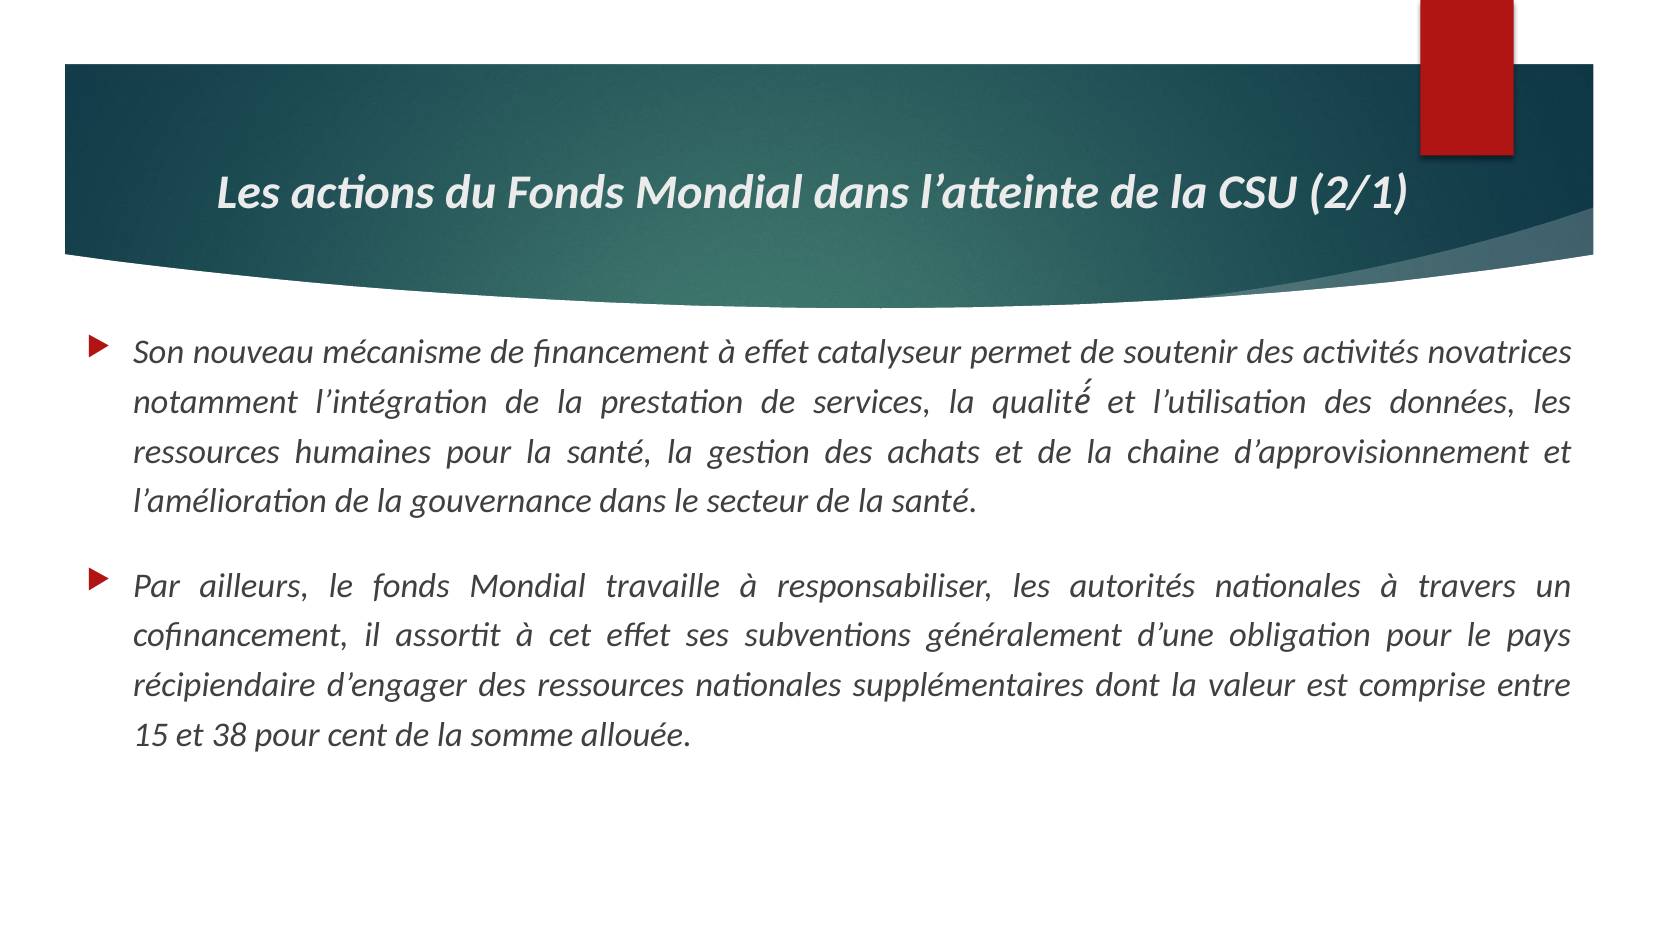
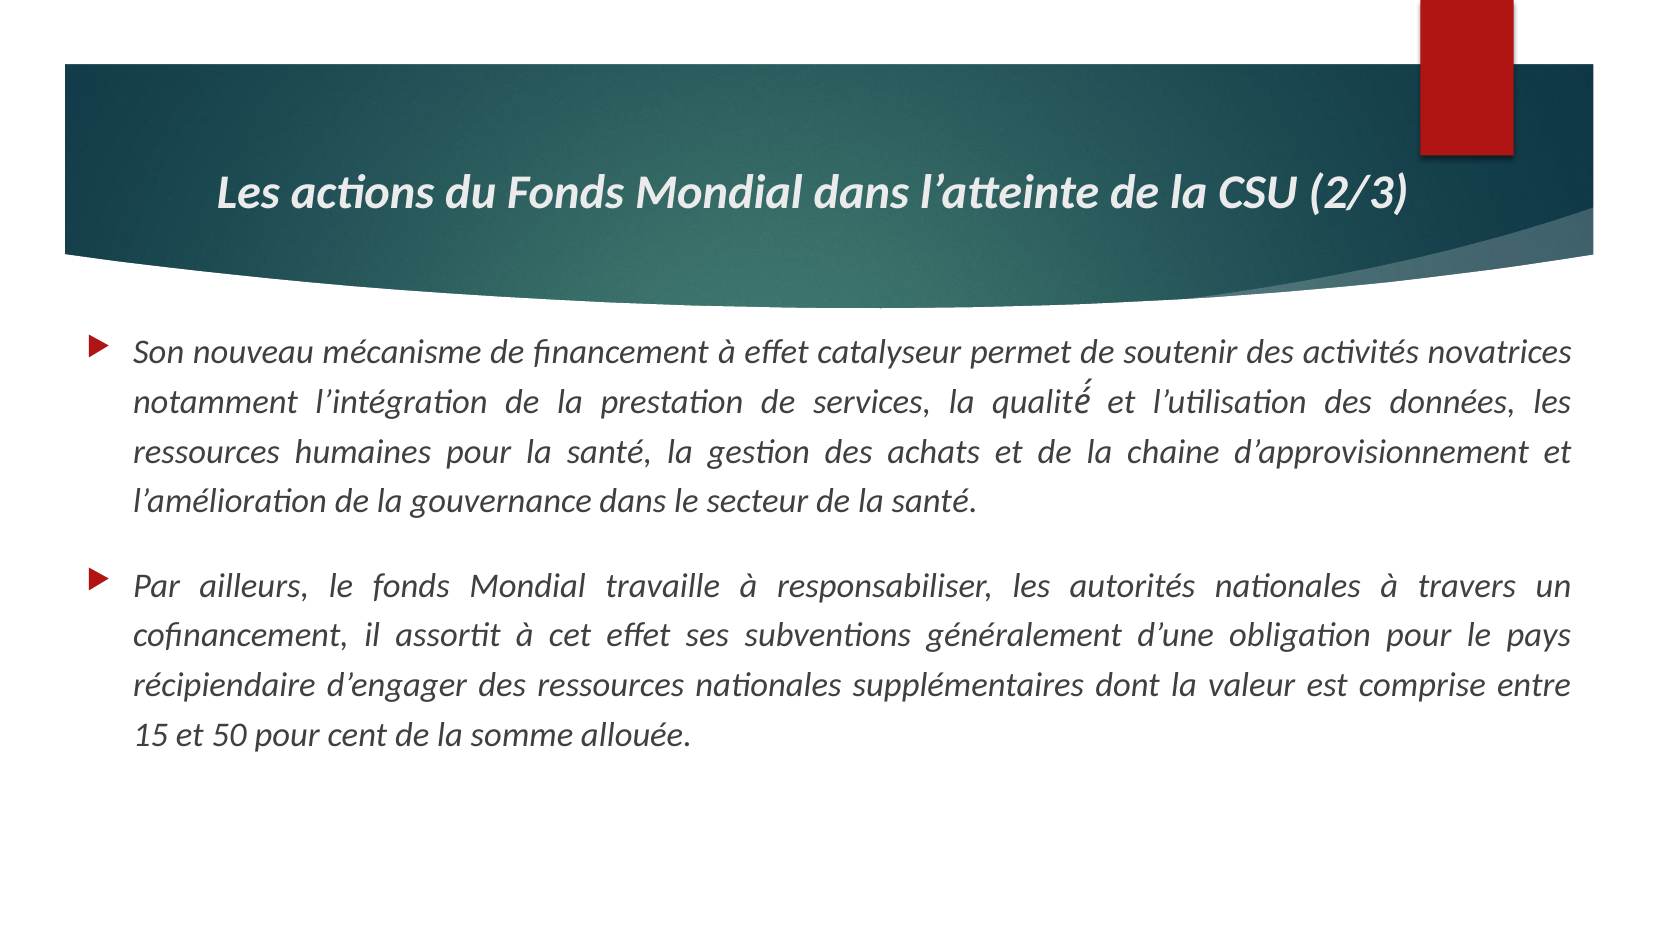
2/1: 2/1 -> 2/3 (1358, 192)
38: 38 -> 50 (229, 735)
